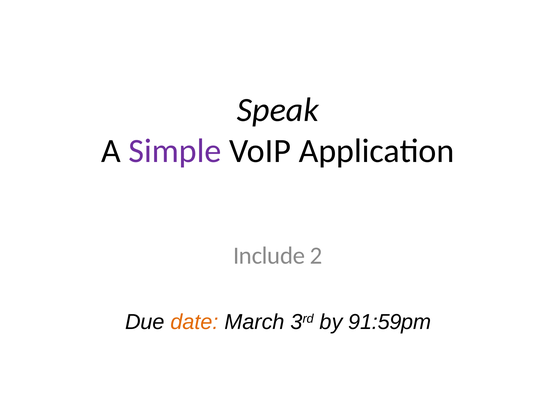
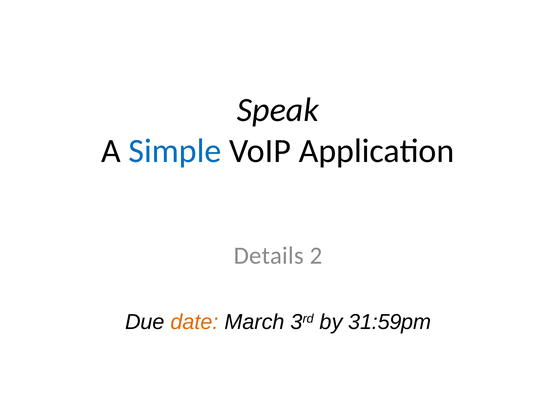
Simple colour: purple -> blue (175, 151)
Include: Include -> Details (269, 256)
91:59pm: 91:59pm -> 31:59pm (390, 322)
